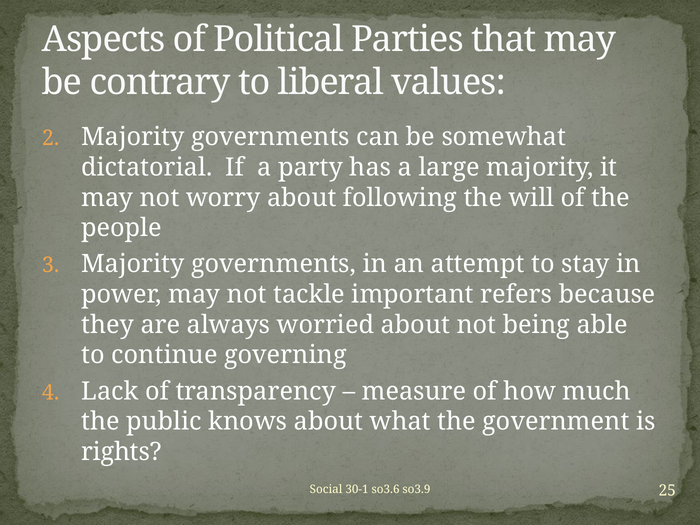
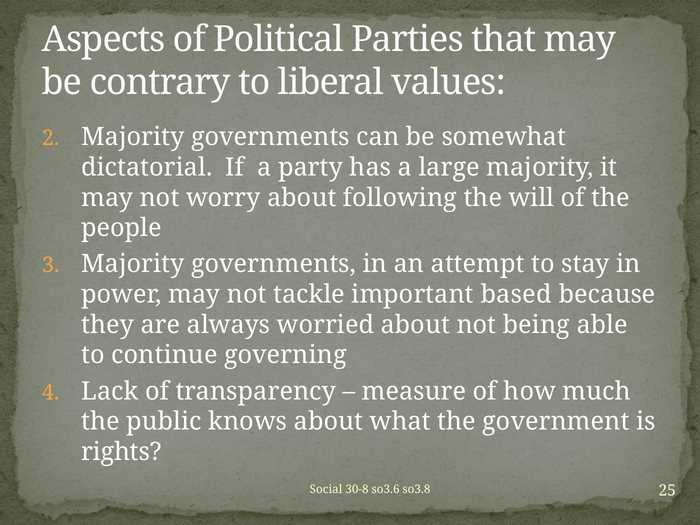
refers: refers -> based (516, 294)
30-1: 30-1 -> 30-8 (357, 489)
so3.9: so3.9 -> so3.8 (416, 489)
